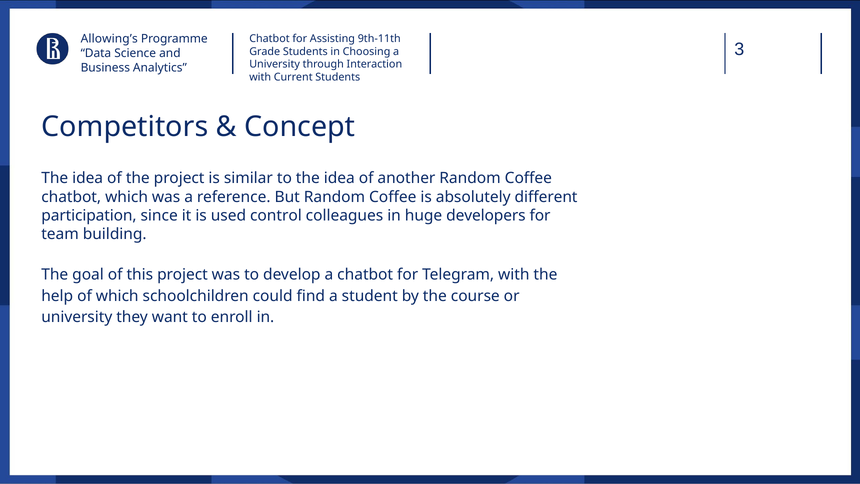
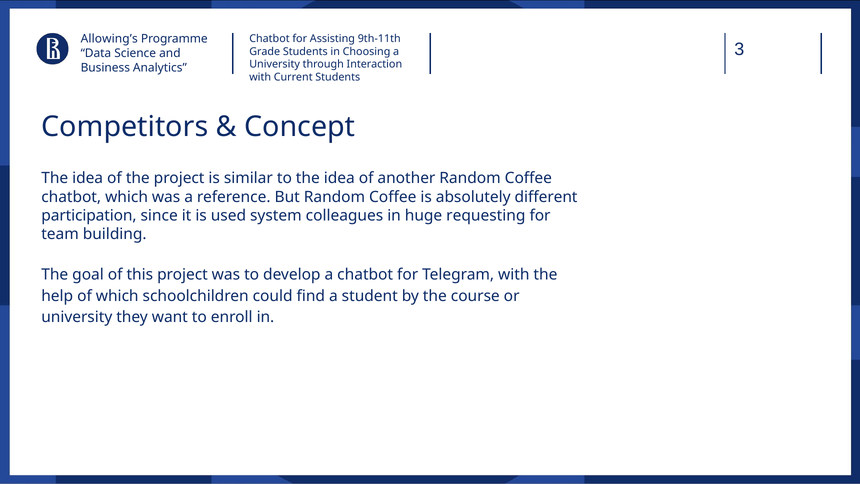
control: control -> system (276, 216)
developers: developers -> requesting (486, 216)
